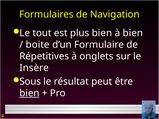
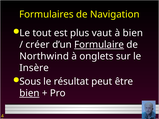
plus bien: bien -> vaut (102, 33)
boite: boite -> créer (38, 45)
Formulaire underline: none -> present (99, 45)
Répetitives: Répetitives -> Northwind (44, 56)
